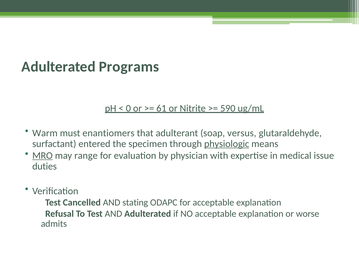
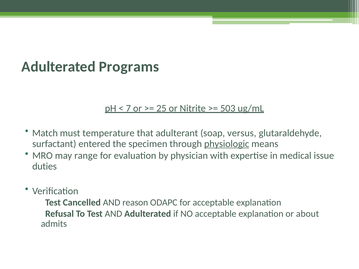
0: 0 -> 7 (128, 108)
61: 61 -> 25 (161, 108)
590: 590 -> 503 (228, 108)
Warm: Warm -> Match (45, 133)
enantiomers: enantiomers -> temperature (109, 133)
MRO underline: present -> none (42, 156)
stating: stating -> reason (135, 203)
worse: worse -> about (308, 214)
